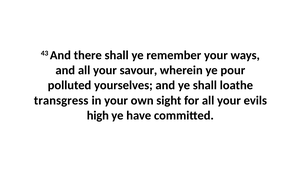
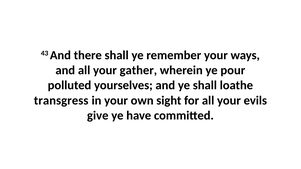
savour: savour -> gather (138, 70)
high: high -> give (98, 116)
